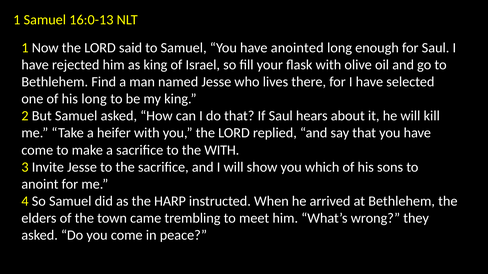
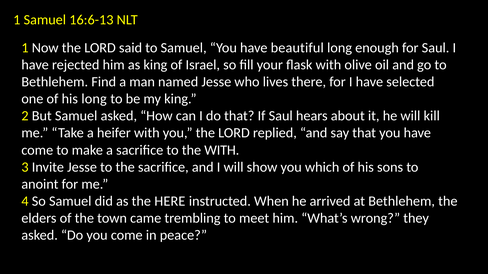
16:0-13: 16:0-13 -> 16:6-13 (91, 20)
anointed: anointed -> beautiful (297, 48)
HARP: HARP -> HERE (170, 202)
